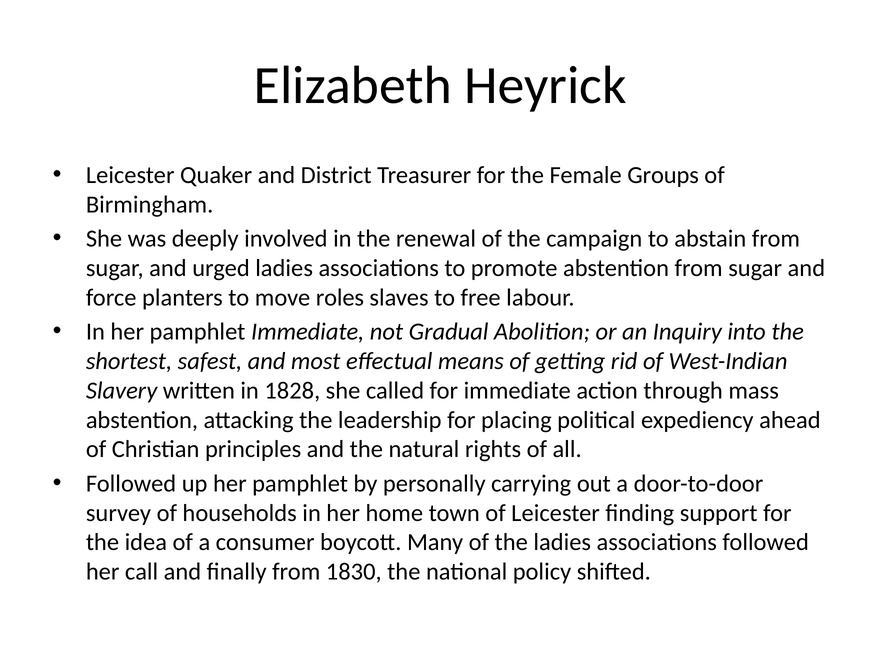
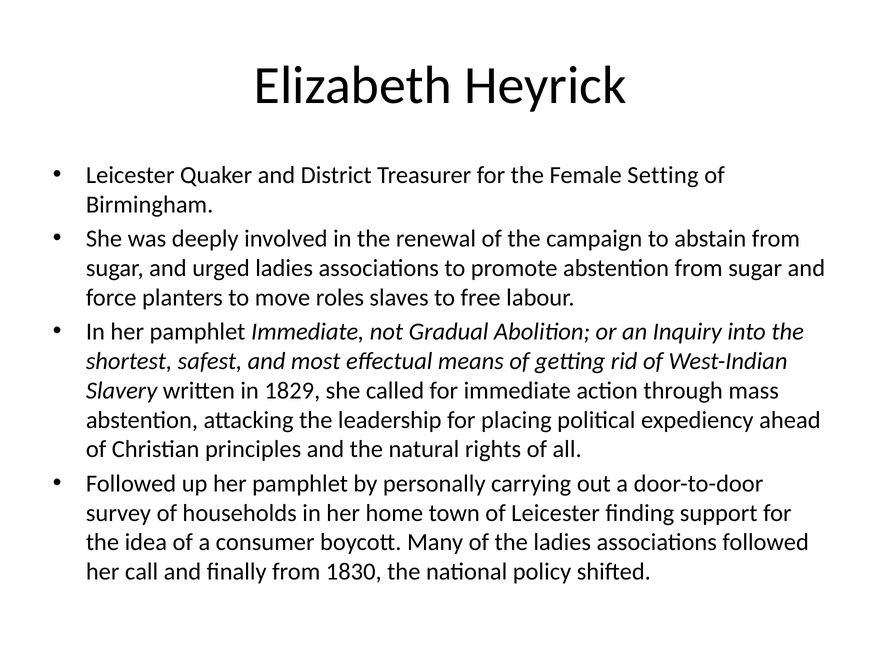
Groups: Groups -> Setting (663, 175)
1828: 1828 -> 1829 (292, 390)
